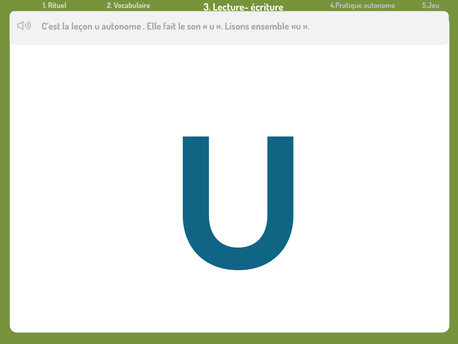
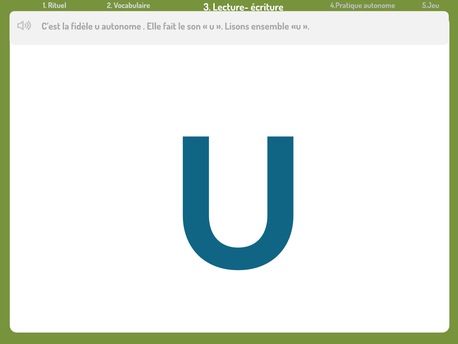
leçon: leçon -> fidèle (82, 26)
